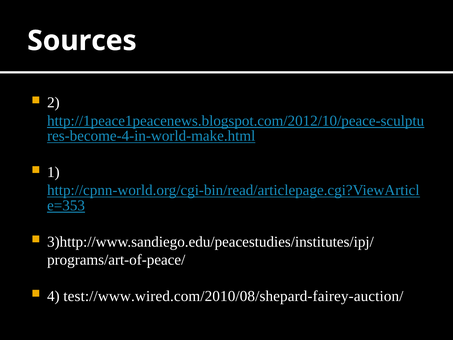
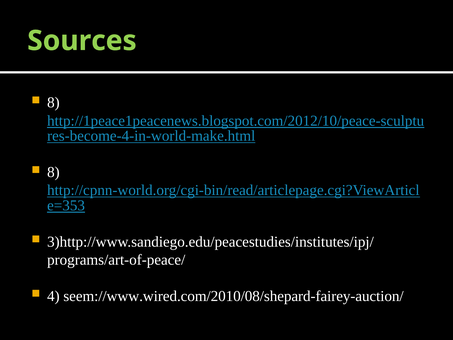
Sources colour: white -> light green (82, 41)
2: 2 -> 8 (53, 103)
1: 1 -> 8 (53, 172)
test://www.wired.com/2010/08/shepard-fairey-auction/: test://www.wired.com/2010/08/shepard-fairey-auction/ -> seem://www.wired.com/2010/08/shepard-fairey-auction/ (234, 296)
